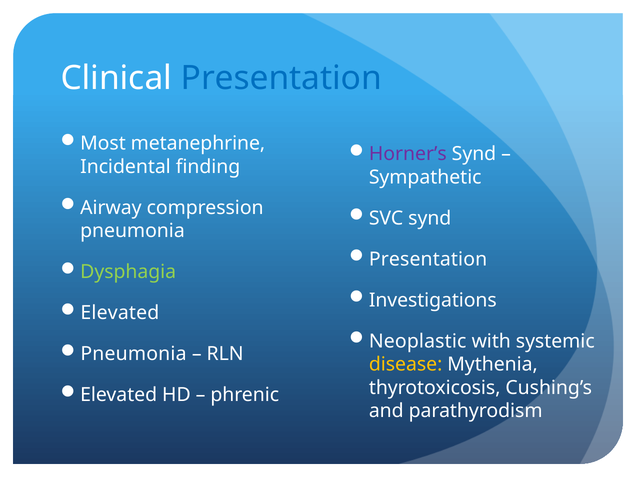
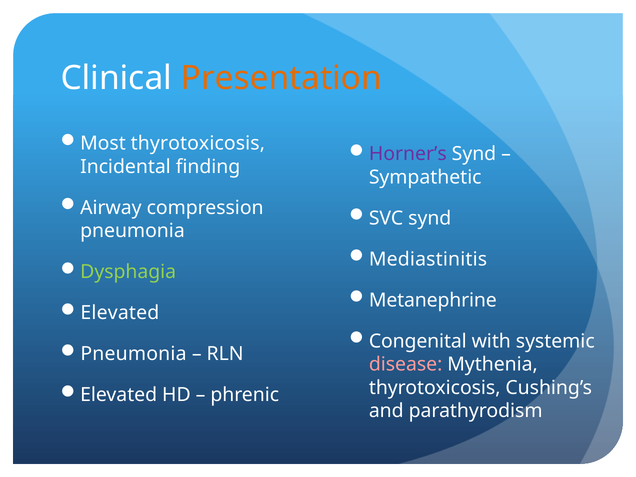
Presentation colour: blue -> orange (281, 78)
Most metanephrine: metanephrine -> thyrotoxicosis (198, 143)
Presentation: Presentation -> Mediastinitis (428, 259)
Investigations: Investigations -> Metanephrine (433, 300)
Neoplastic: Neoplastic -> Congenital (418, 341)
disease colour: yellow -> pink (406, 364)
